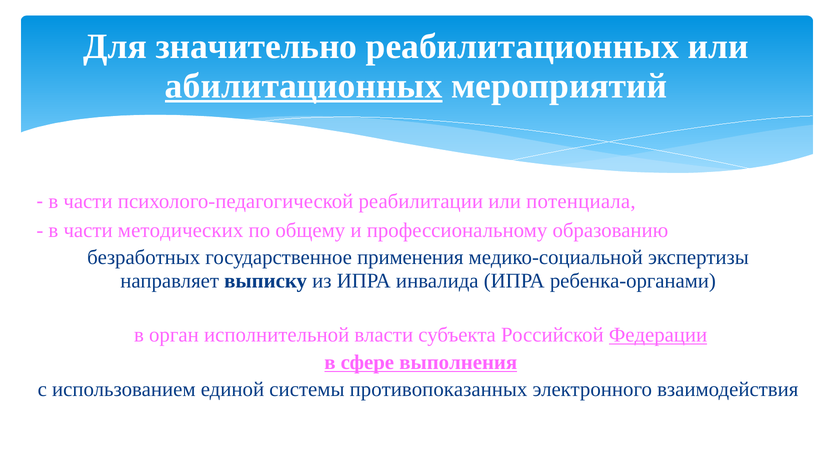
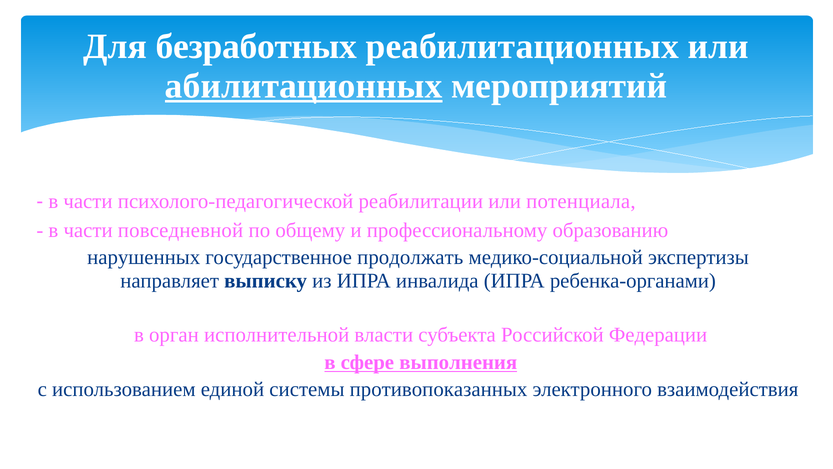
значительно: значительно -> безработных (256, 46)
методических: методических -> повседневной (181, 230)
безработных: безработных -> нарушенных (144, 257)
применения: применения -> продолжать (410, 257)
Федерации underline: present -> none (658, 335)
